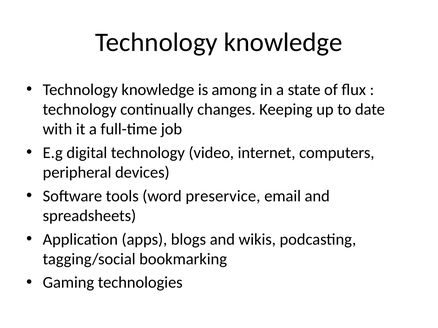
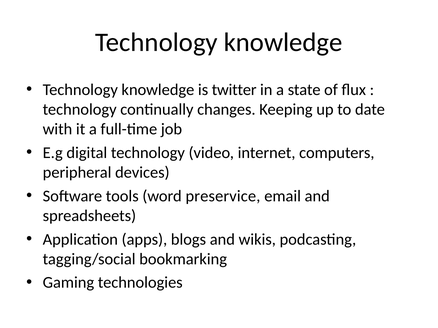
among: among -> twitter (234, 90)
